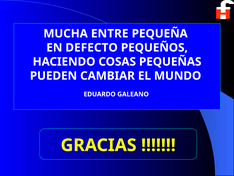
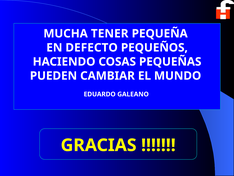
ENTRE: ENTRE -> TENER (110, 33)
